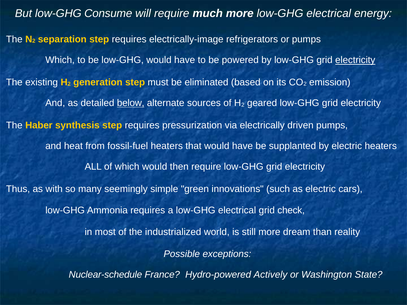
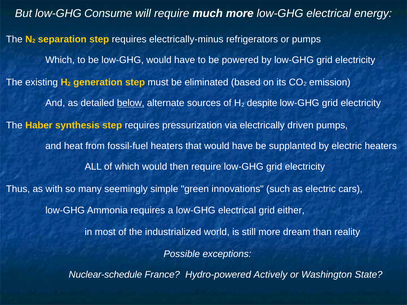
electrically-image: electrically-image -> electrically-minus (186, 39)
electricity underline: present -> none (355, 60)
geared: geared -> despite (262, 103)
check: check -> either (291, 211)
